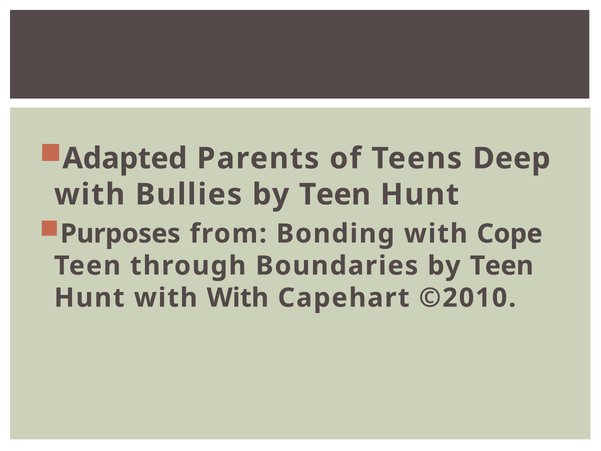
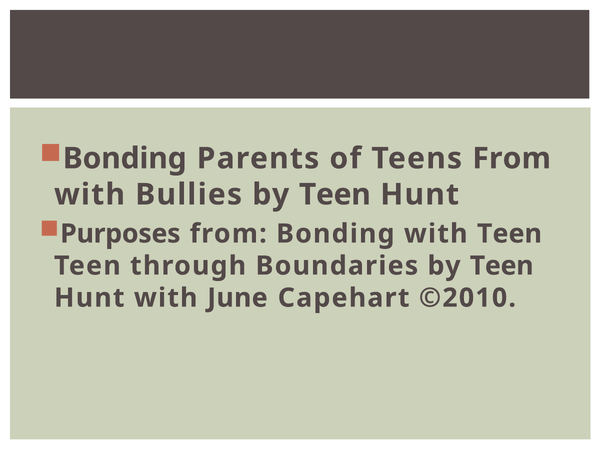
Adapted: Adapted -> Bonding (125, 158)
Teens Deep: Deep -> From (512, 158)
with Cope: Cope -> Teen (509, 234)
with With: With -> June (237, 298)
